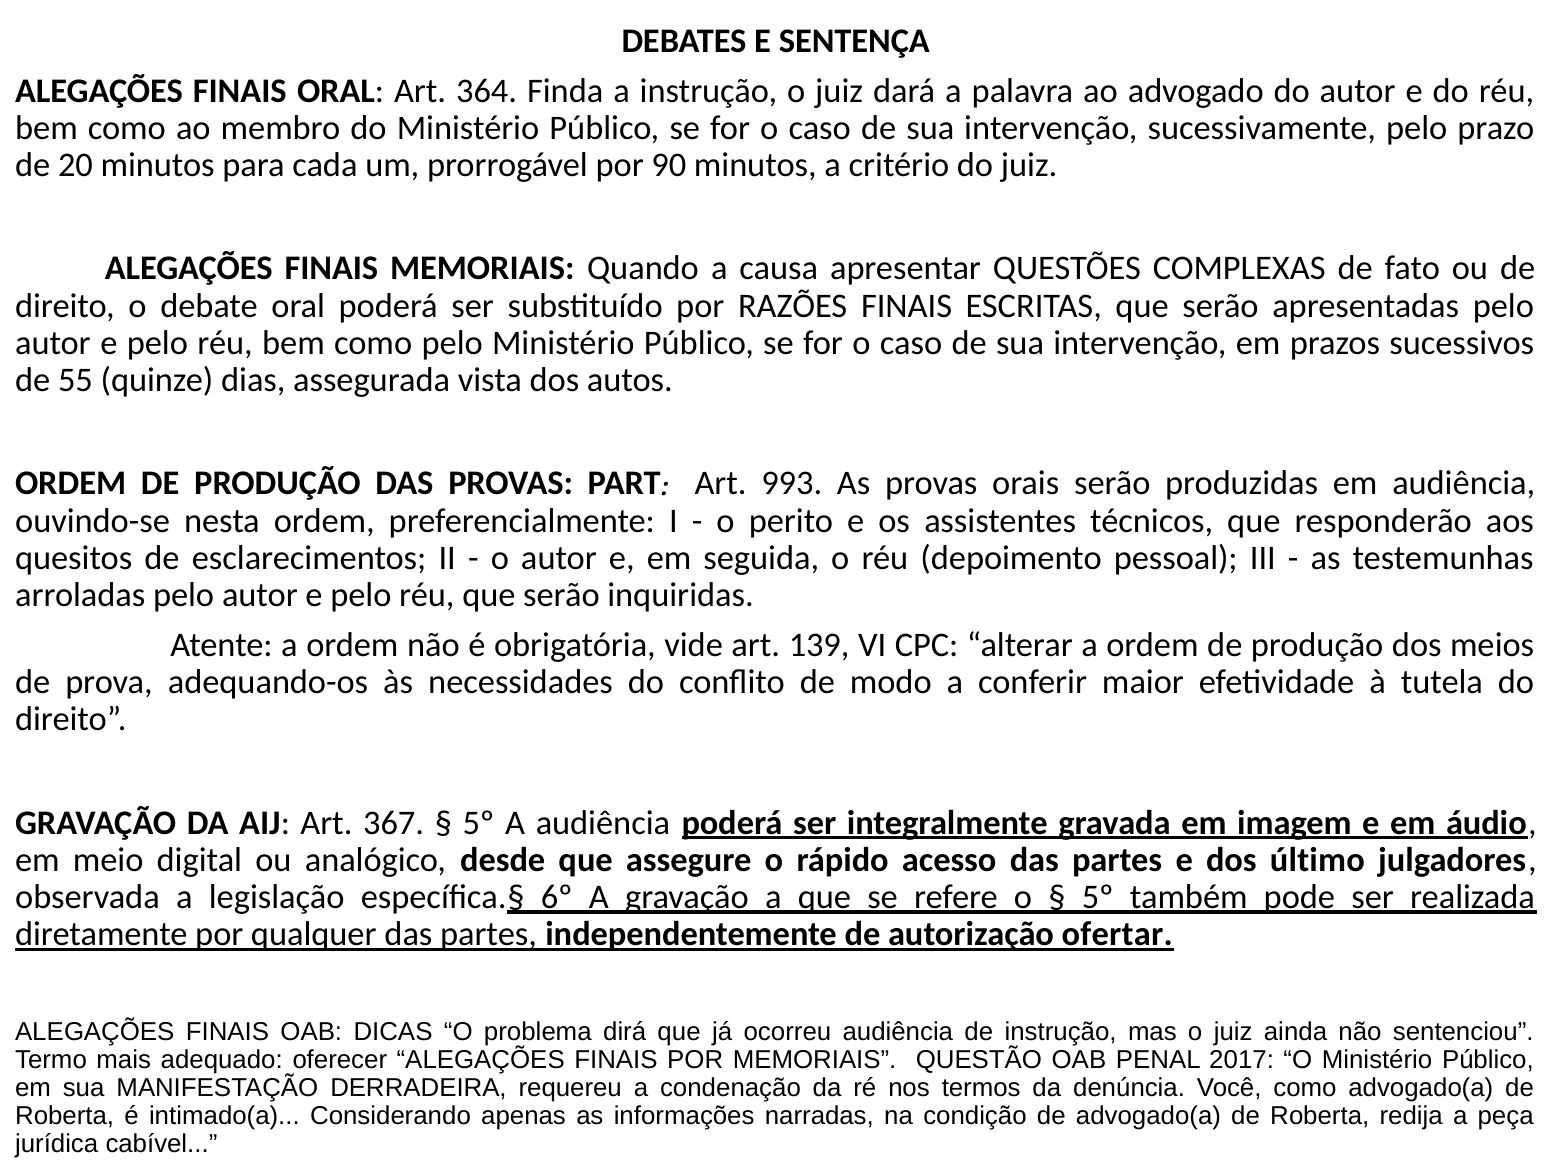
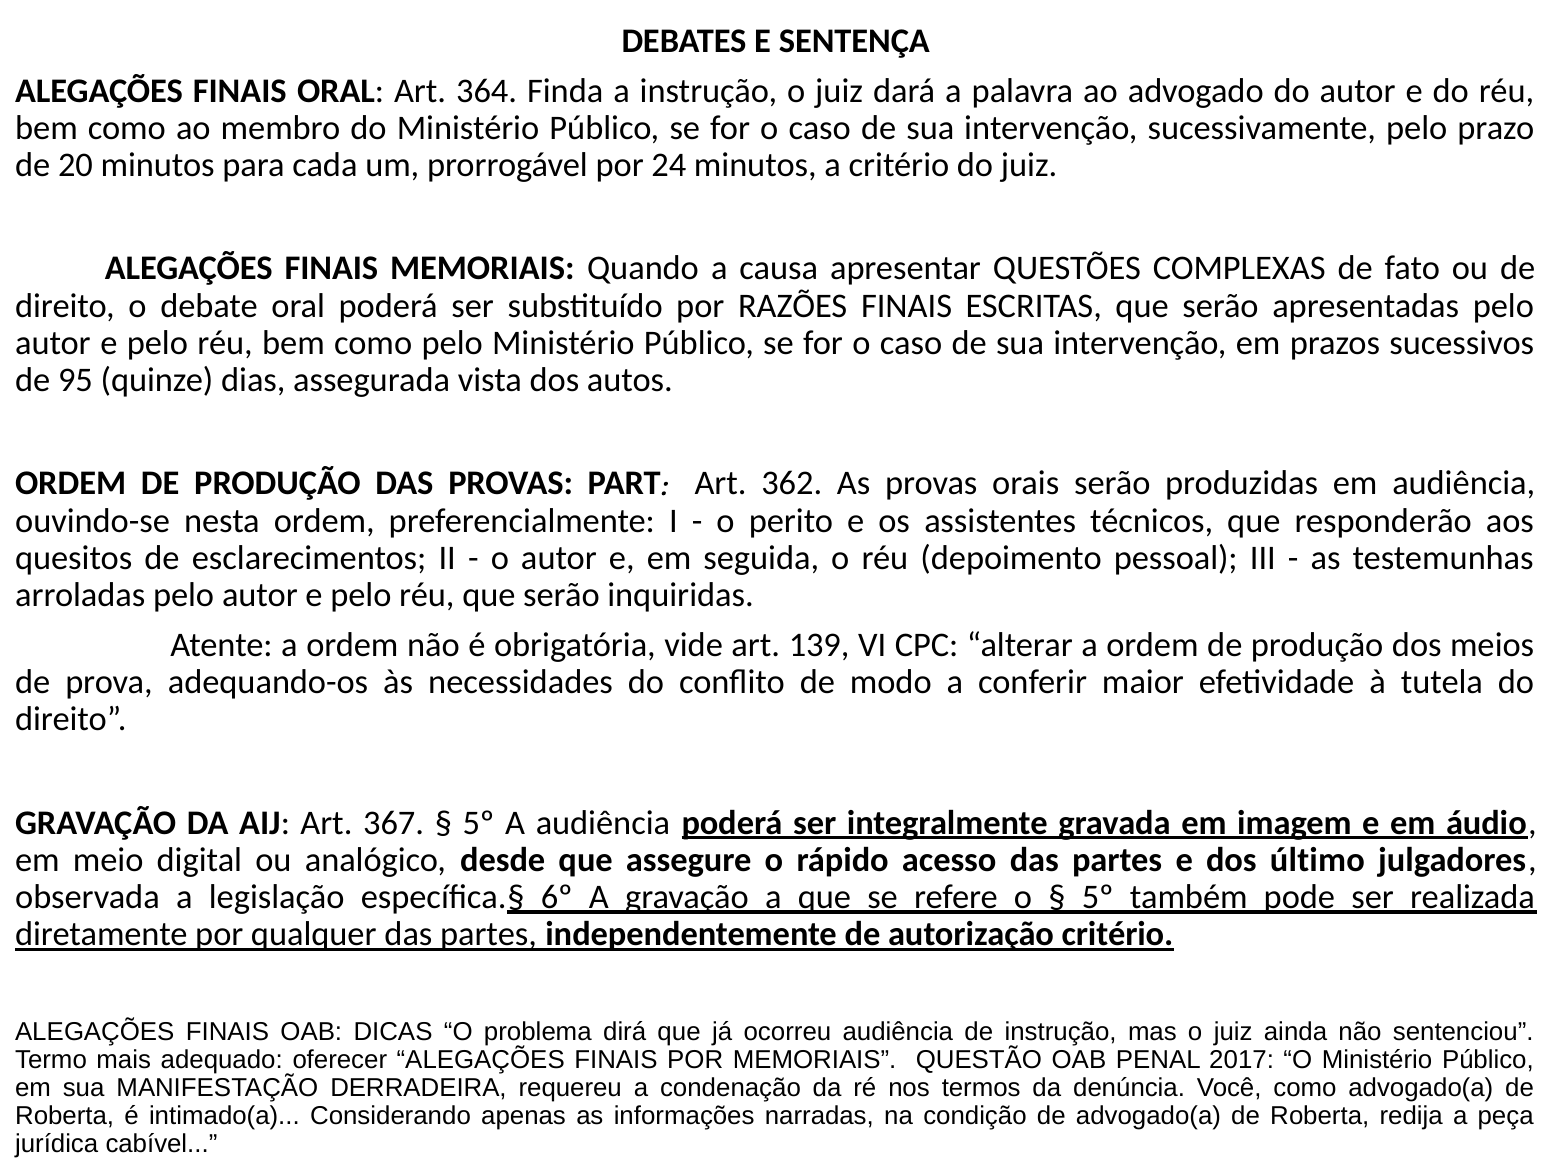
90: 90 -> 24 (669, 165)
55: 55 -> 95 (75, 380)
993: 993 -> 362 (792, 484)
autorização ofertar: ofertar -> critério (1117, 934)
